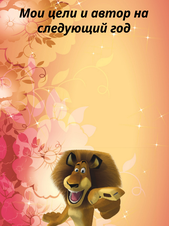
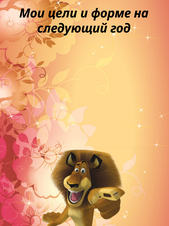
автор: автор -> форме (111, 13)
